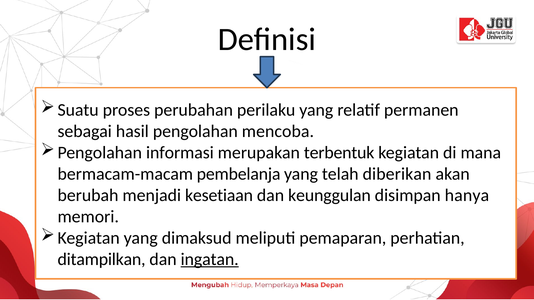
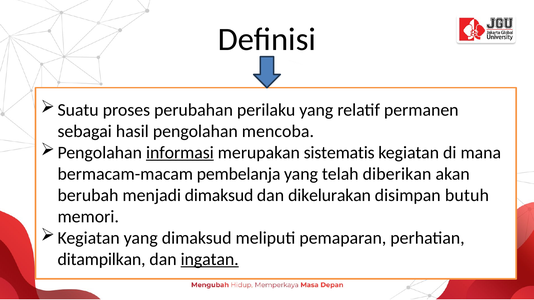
informasi underline: none -> present (180, 153)
terbentuk: terbentuk -> sistematis (339, 153)
menjadi kesetiaan: kesetiaan -> dimaksud (219, 195)
keunggulan: keunggulan -> dikelurakan (330, 195)
hanya: hanya -> butuh (467, 195)
